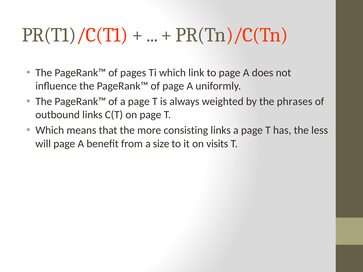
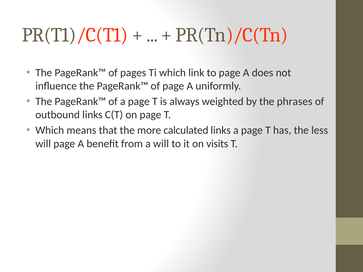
consisting: consisting -> calculated (186, 130)
a size: size -> will (161, 144)
